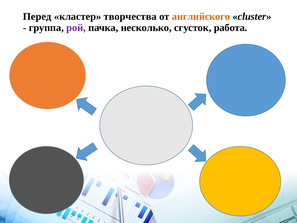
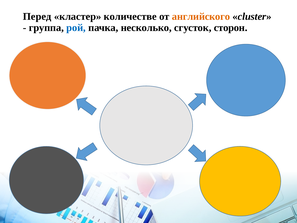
творчества: творчества -> количестве (130, 16)
рой colour: purple -> blue (76, 28)
работа: работа -> сторон (231, 28)
